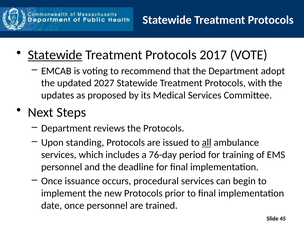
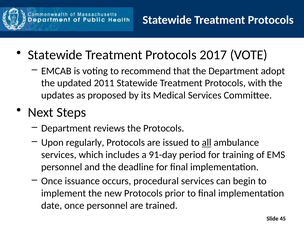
Statewide underline: present -> none (55, 55)
2027: 2027 -> 2011 (104, 83)
standing: standing -> regularly (85, 143)
76-day: 76-day -> 91-day (163, 155)
